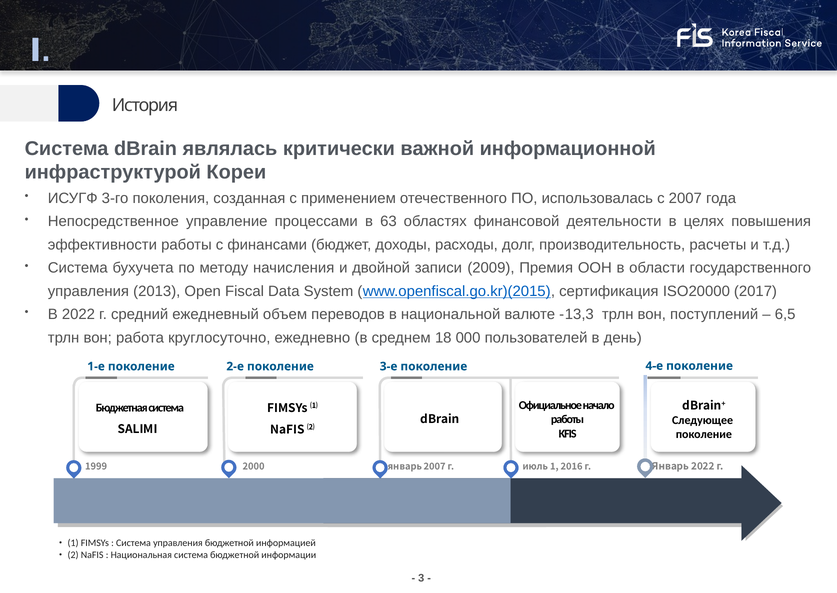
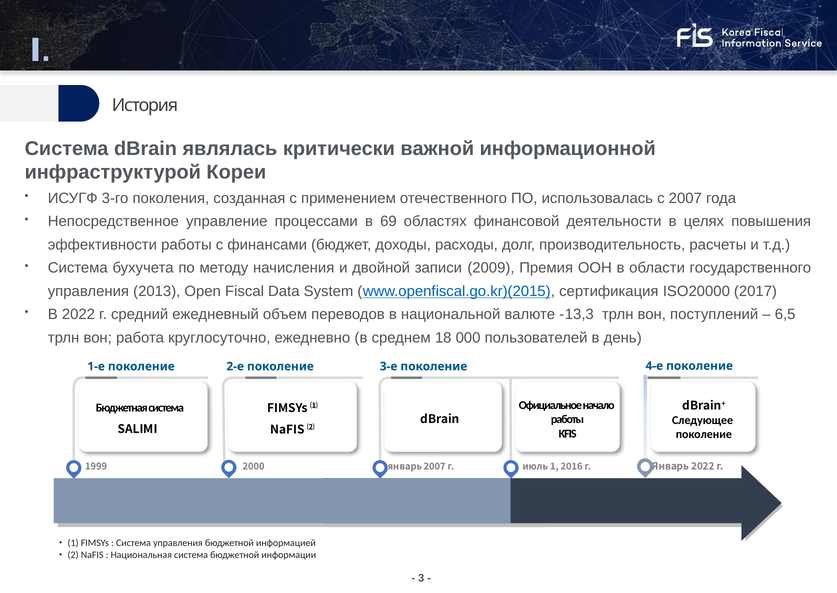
63: 63 -> 69 (388, 222)
